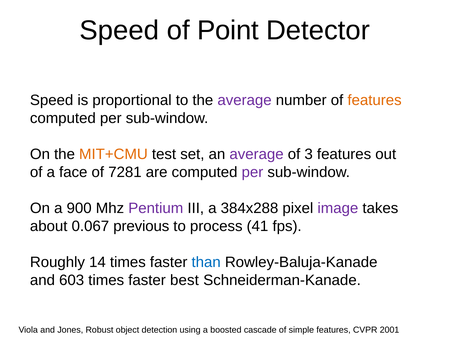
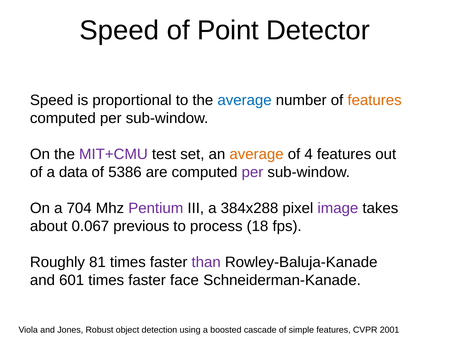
average colour: purple -> blue (245, 100)
MIT+CMU colour: orange -> purple (113, 154)
average colour: purple -> orange (257, 154)
3: 3 -> 4 (309, 154)
face: face -> data (73, 172)
7281: 7281 -> 5386 (125, 172)
900: 900 -> 704 (79, 208)
41: 41 -> 18 (257, 226)
14: 14 -> 81 (97, 262)
than colour: blue -> purple (206, 262)
603: 603 -> 601 (72, 280)
best: best -> face (184, 280)
